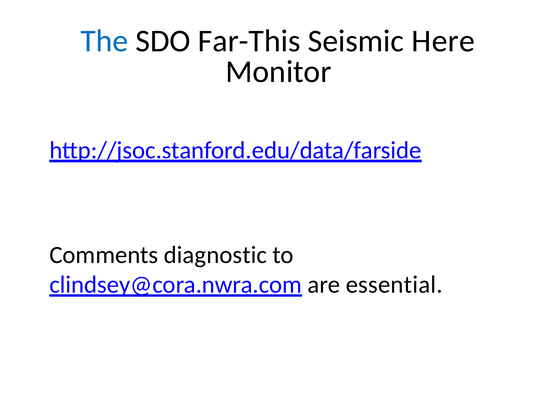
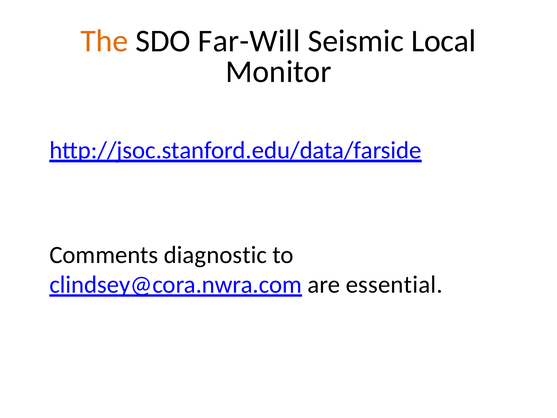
The colour: blue -> orange (104, 41)
Far-This: Far-This -> Far-Will (249, 41)
Here: Here -> Local (444, 41)
